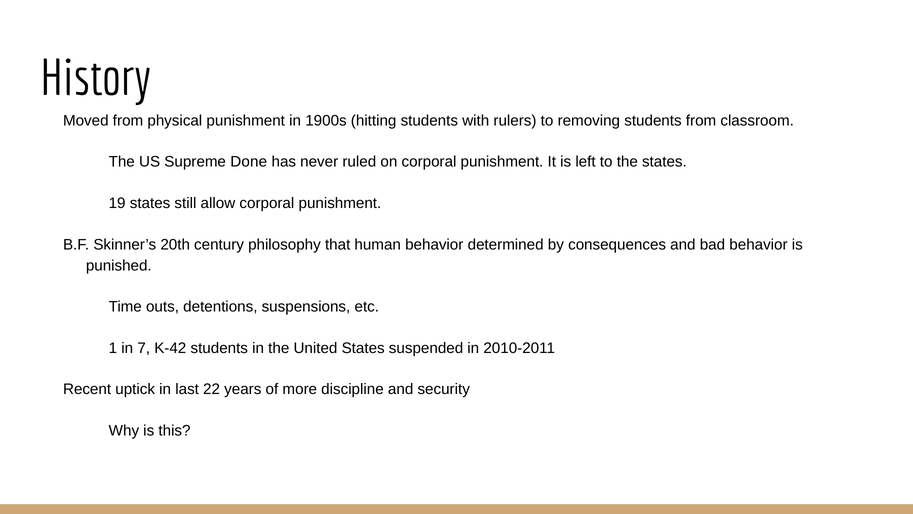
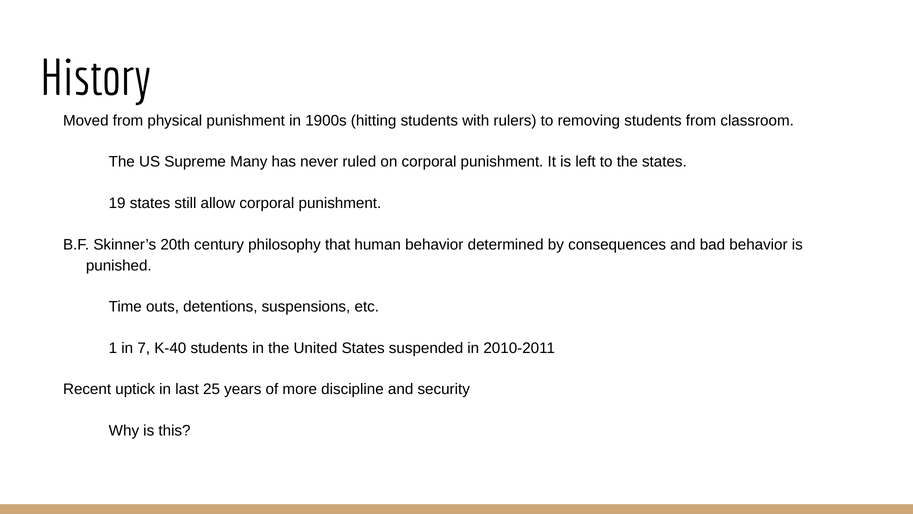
Done: Done -> Many (249, 162)
K-42: K-42 -> K-40 (170, 348)
22: 22 -> 25 (212, 389)
